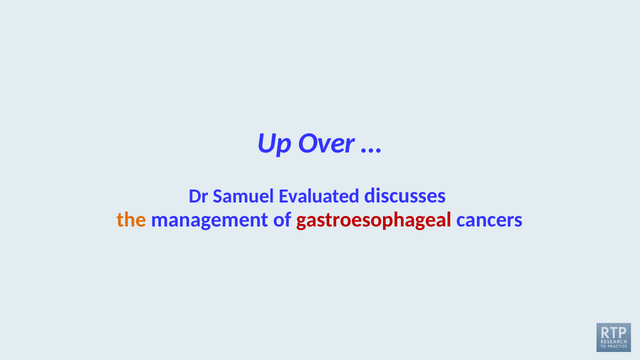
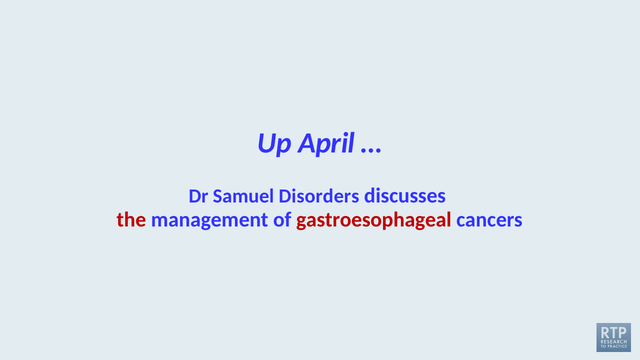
Over: Over -> April (327, 143)
Evaluated: Evaluated -> Disorders (319, 196)
the colour: orange -> red (131, 220)
